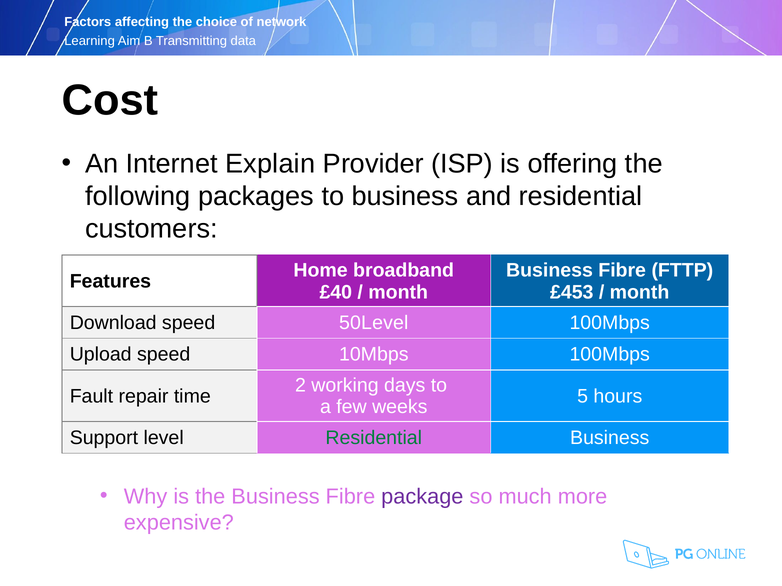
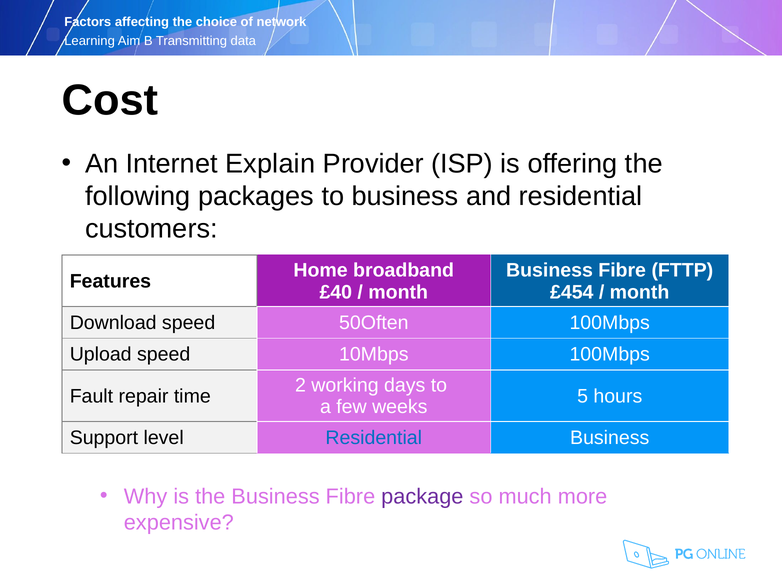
£453: £453 -> £454 (572, 292)
50Level: 50Level -> 50Often (374, 323)
Residential colour: green -> blue (374, 438)
